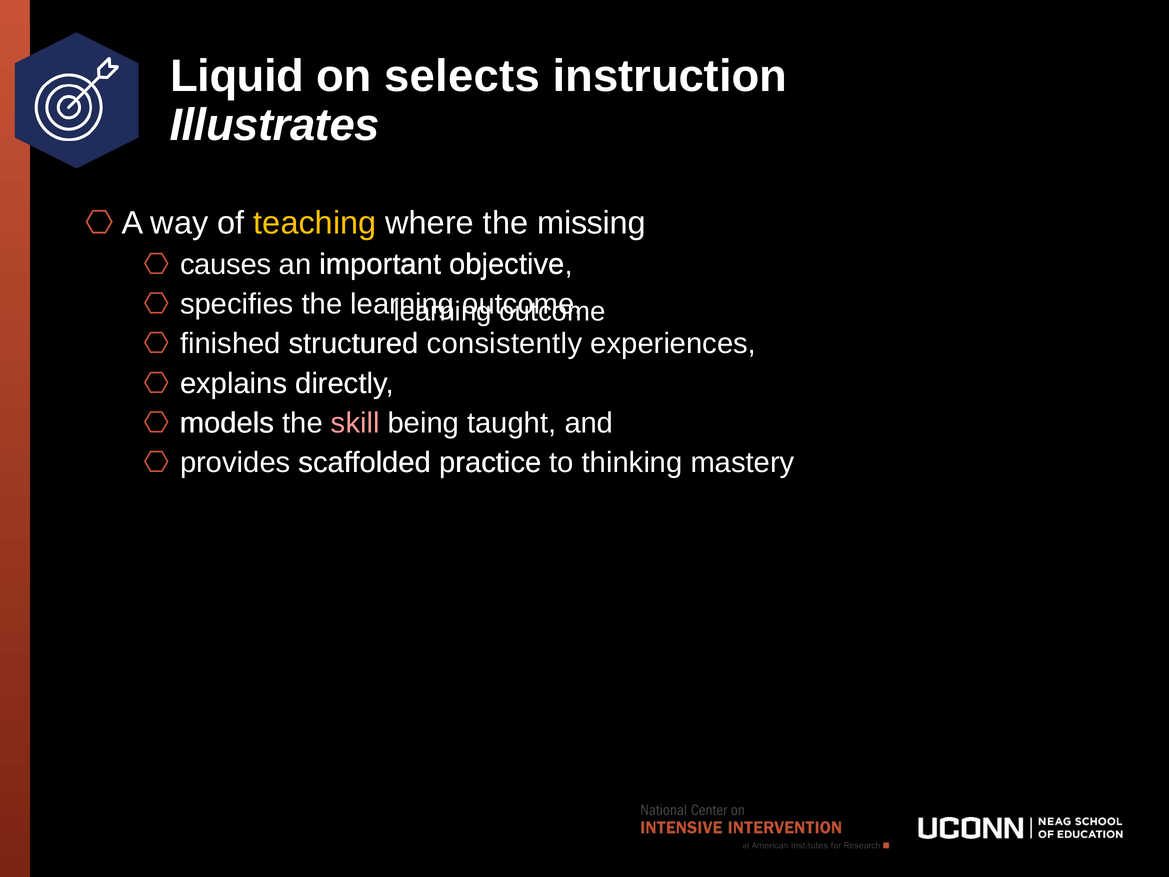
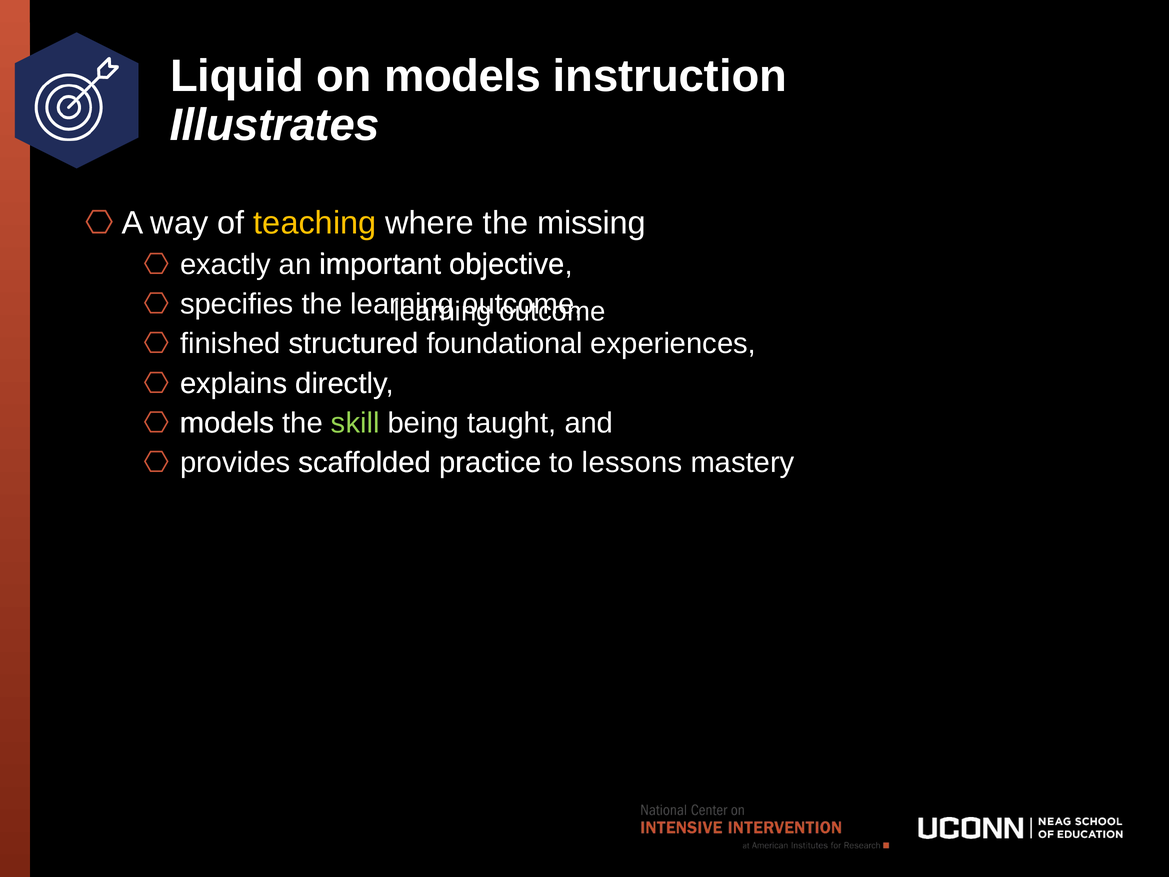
on selects: selects -> models (462, 76)
causes: causes -> exactly (225, 264)
consistently: consistently -> foundational (505, 344)
skill colour: pink -> light green (355, 423)
thinking: thinking -> lessons (632, 463)
